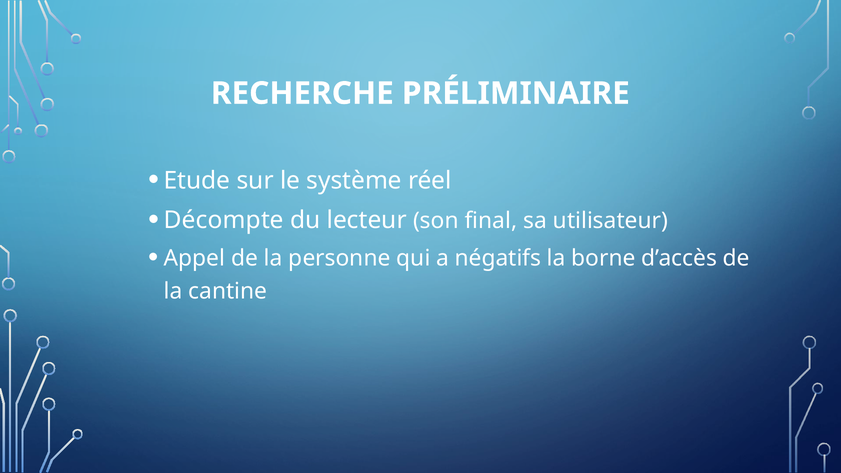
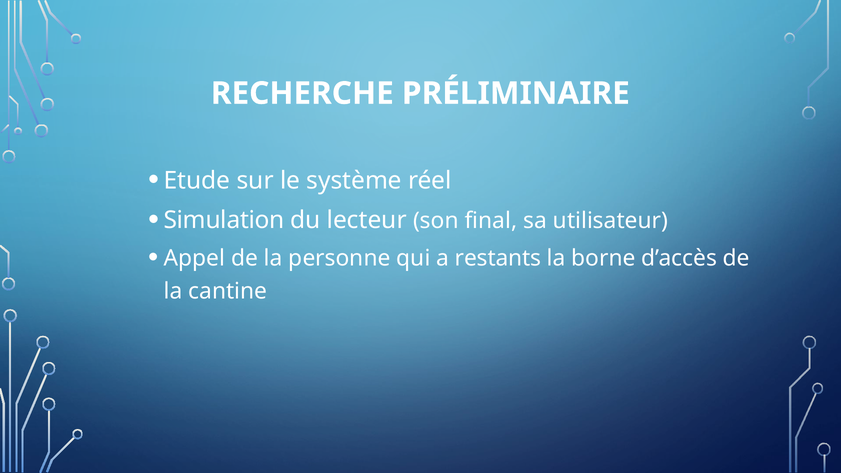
Décompte: Décompte -> Simulation (224, 220)
négatifs: négatifs -> restants (498, 258)
